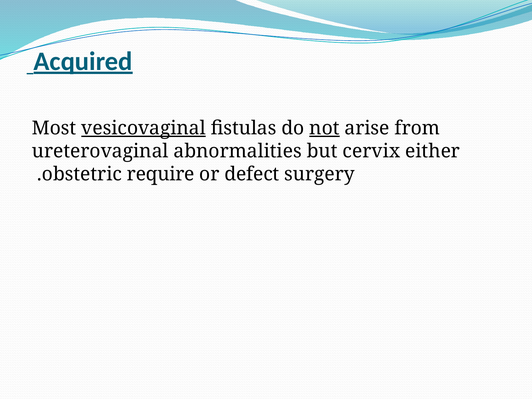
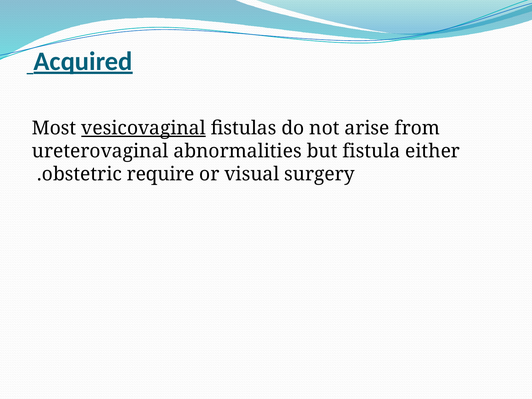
not underline: present -> none (324, 128)
cervix: cervix -> fistula (371, 151)
defect: defect -> visual (252, 174)
